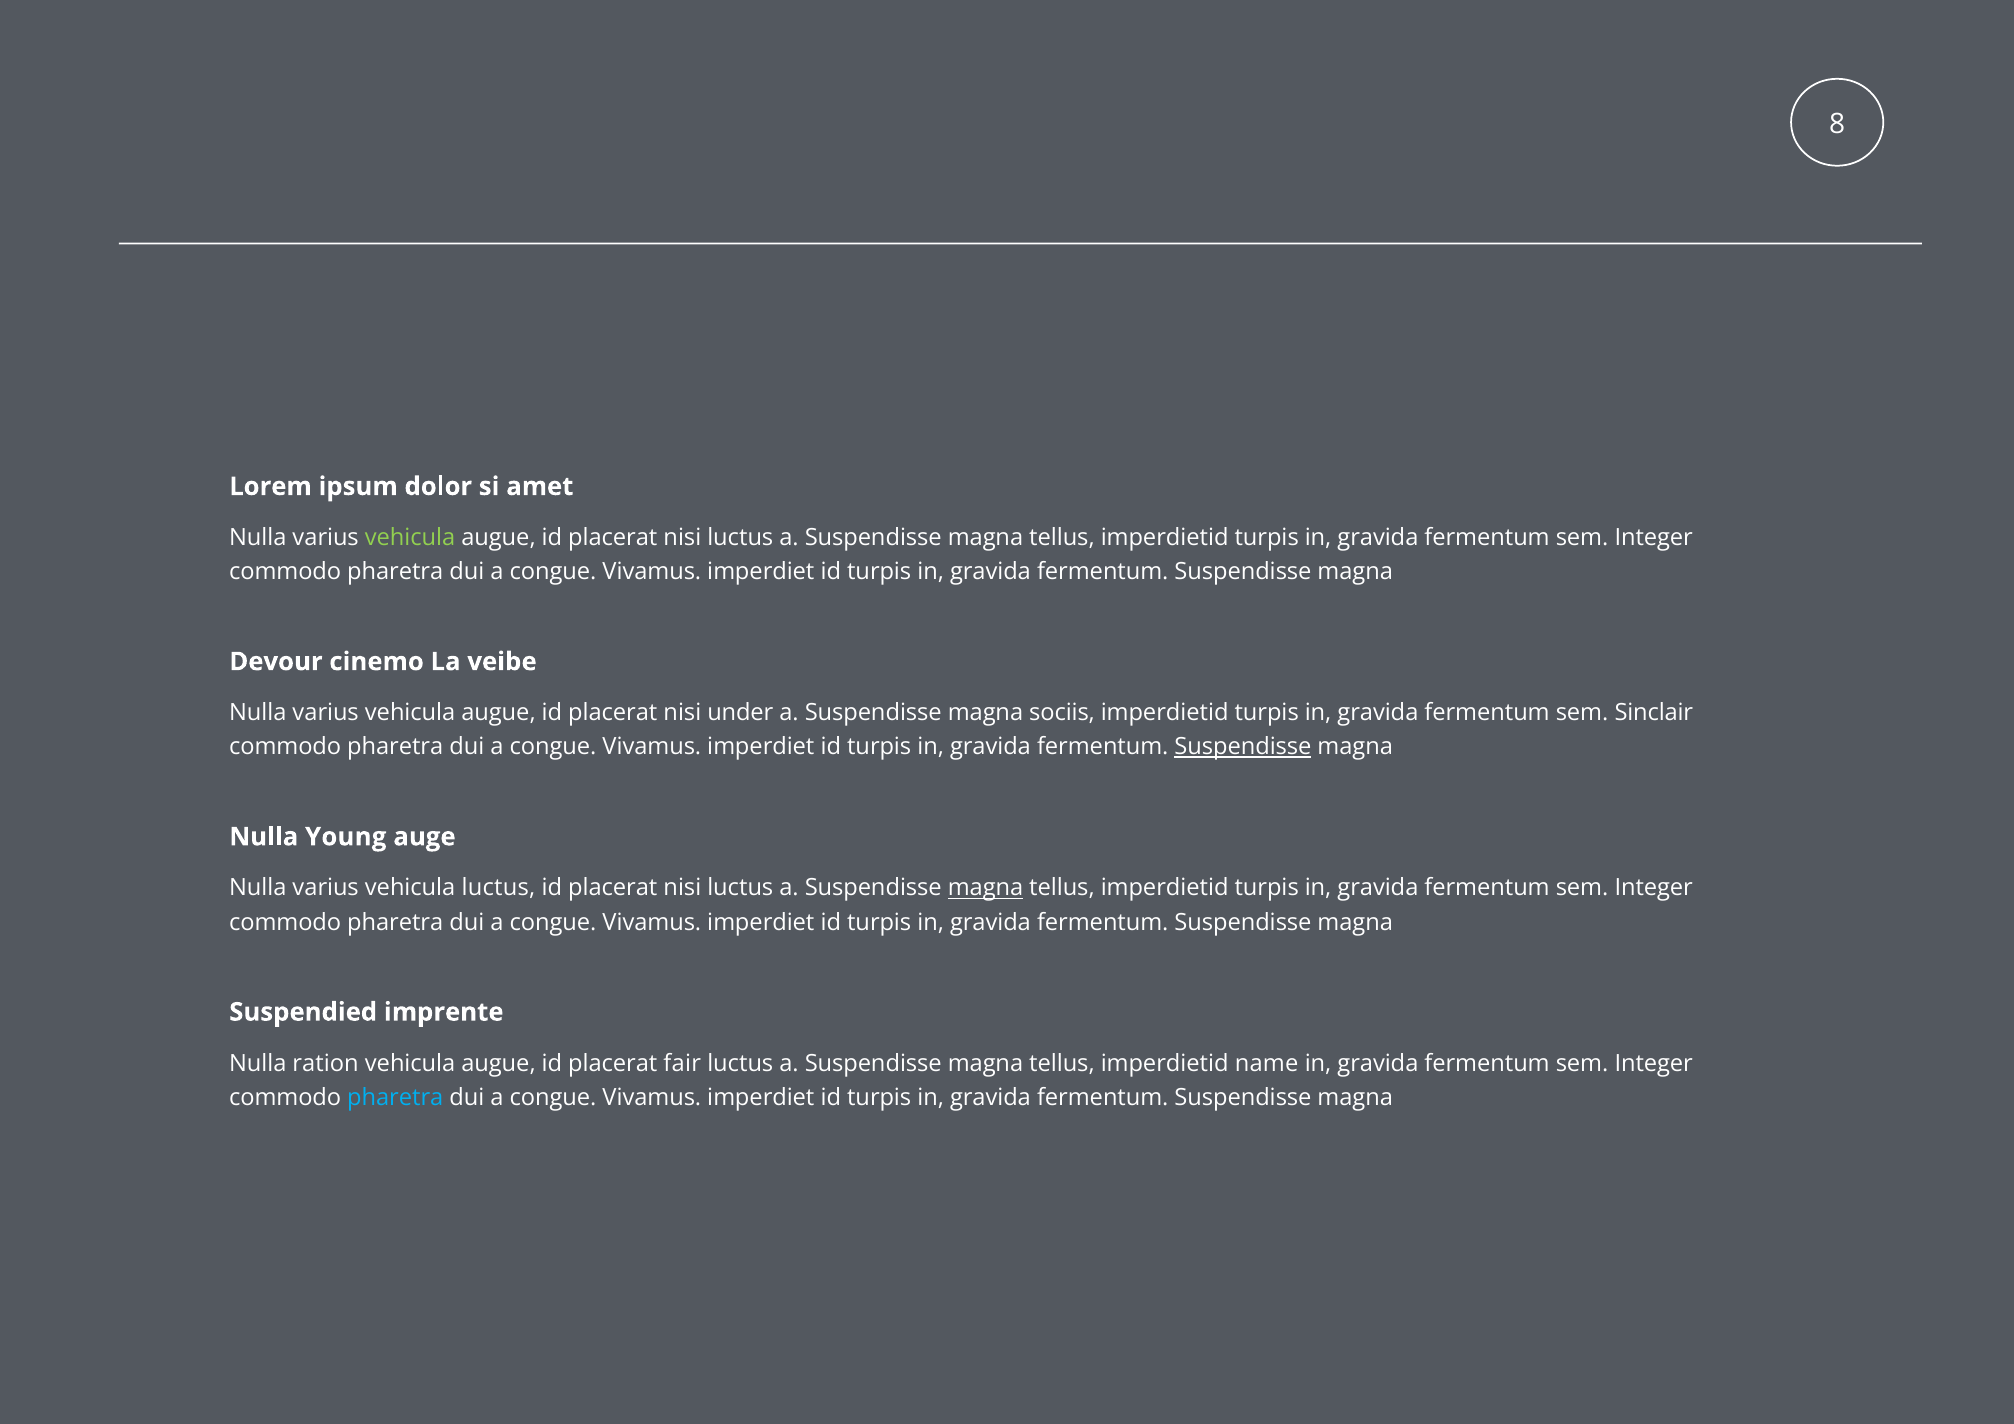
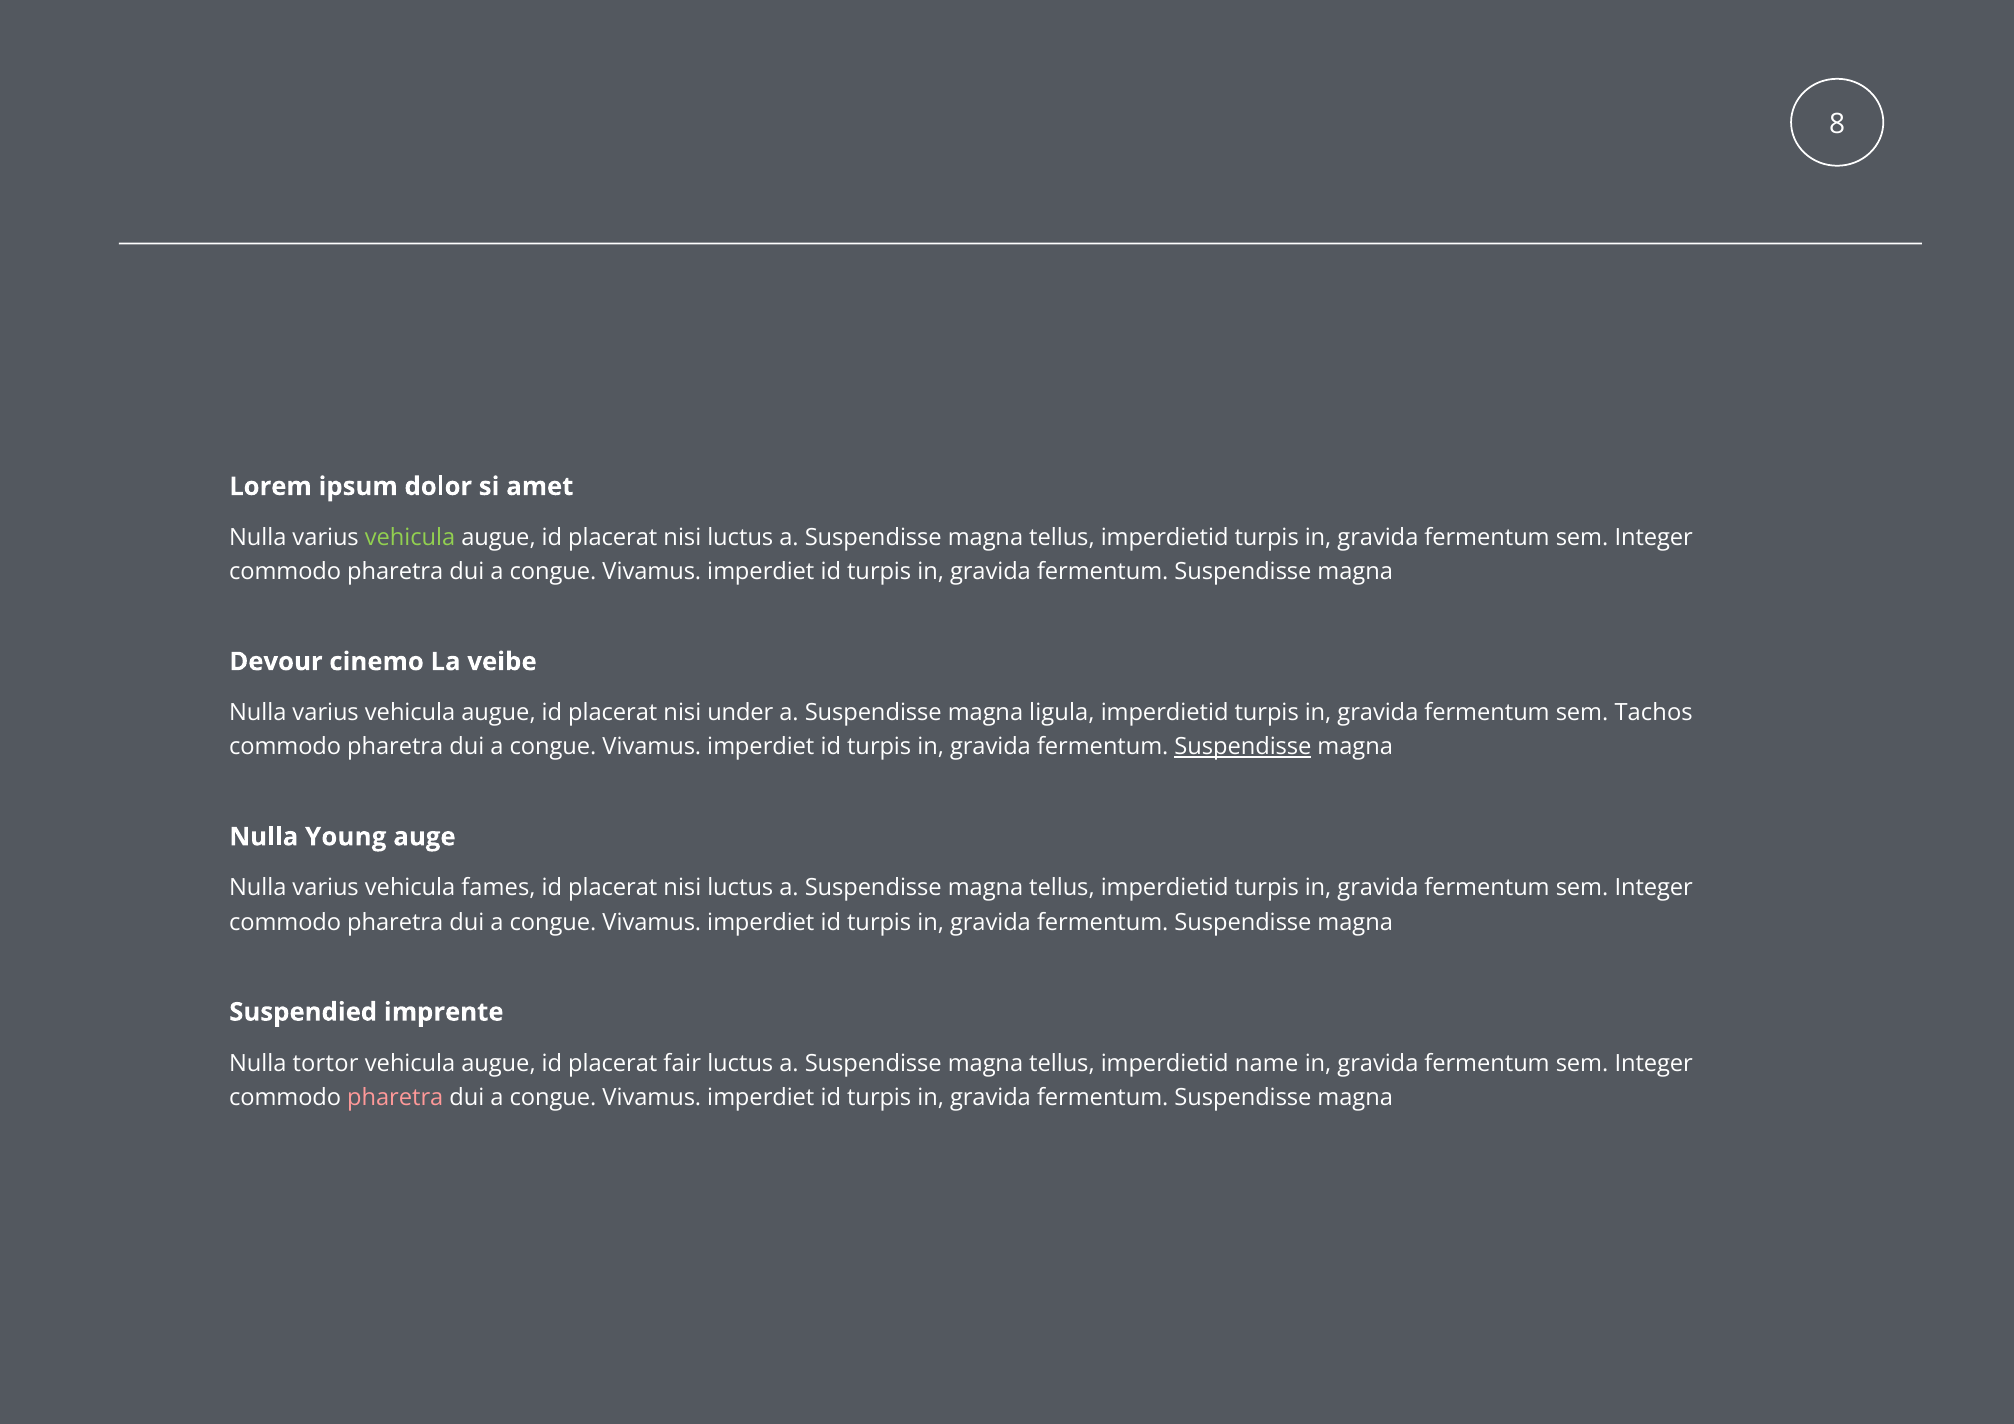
sociis: sociis -> ligula (1062, 713)
Sinclair: Sinclair -> Tachos (1654, 713)
vehicula luctus: luctus -> fames (498, 888)
magna underline: present -> none (986, 888)
ration: ration -> tortor (325, 1063)
pharetra colour: light blue -> pink (395, 1097)
